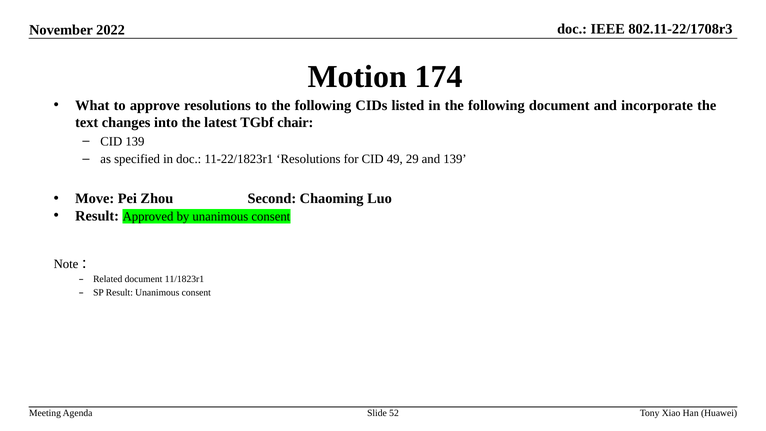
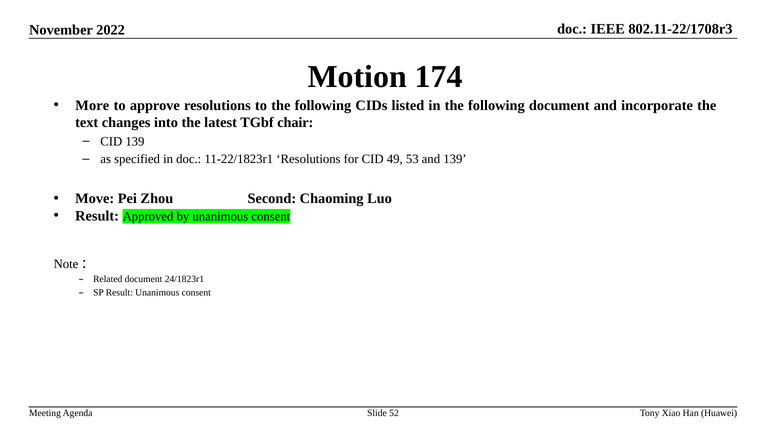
What: What -> More (92, 105)
29: 29 -> 53 (412, 159)
11/1823r1: 11/1823r1 -> 24/1823r1 (184, 279)
